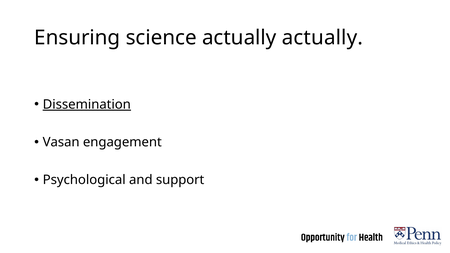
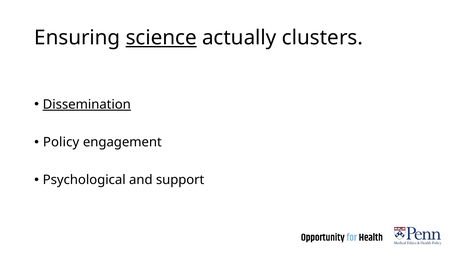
science underline: none -> present (161, 38)
actually actually: actually -> clusters (322, 38)
Vasan: Vasan -> Policy (61, 142)
